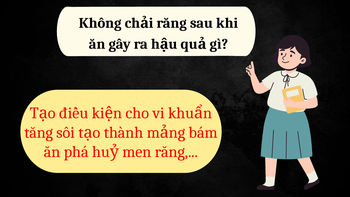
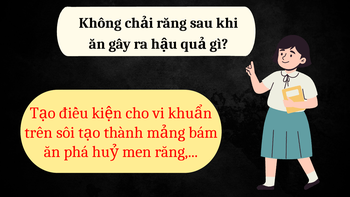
tăng: tăng -> trên (39, 132)
